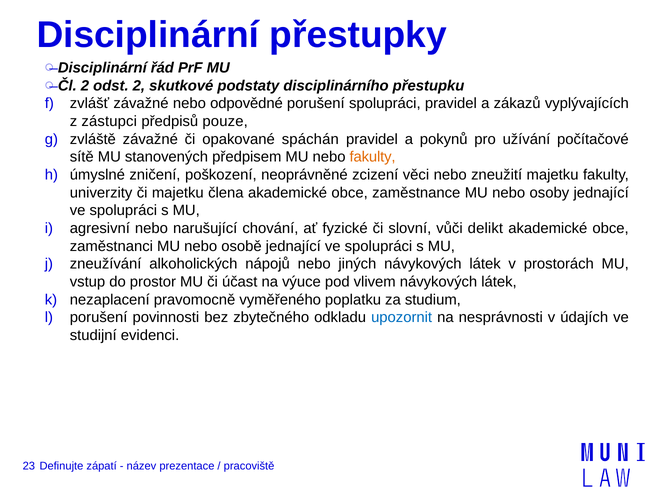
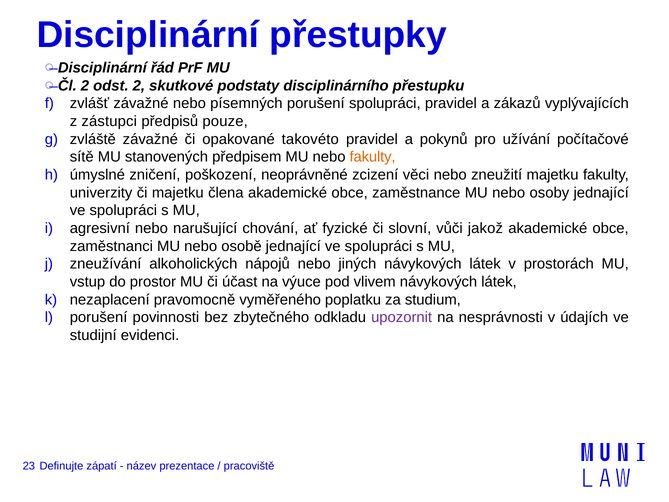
odpovědné: odpovědné -> písemných (246, 103)
spáchán: spáchán -> takovéto (310, 139)
delikt: delikt -> jakož (485, 228)
upozornit colour: blue -> purple (402, 317)
